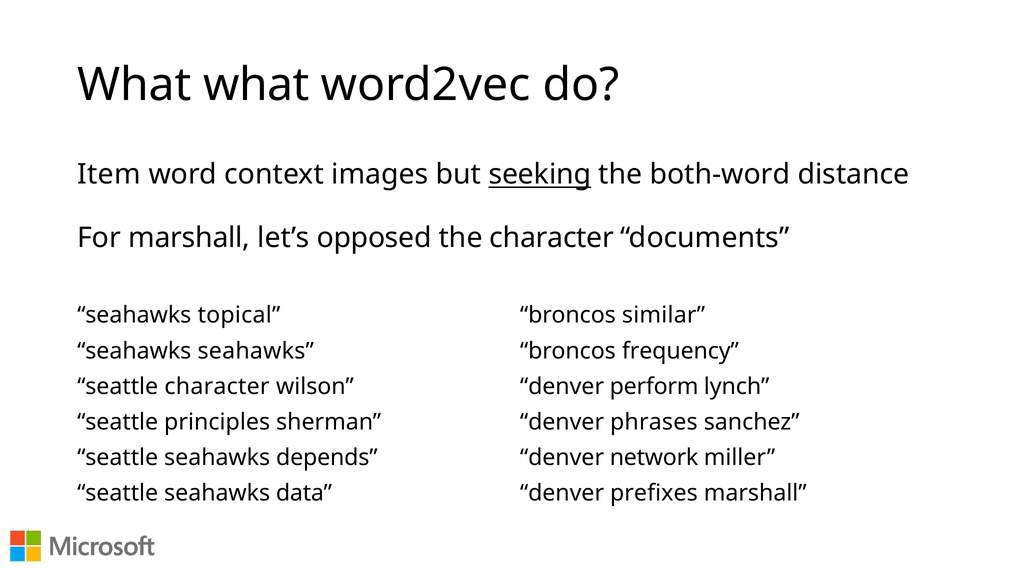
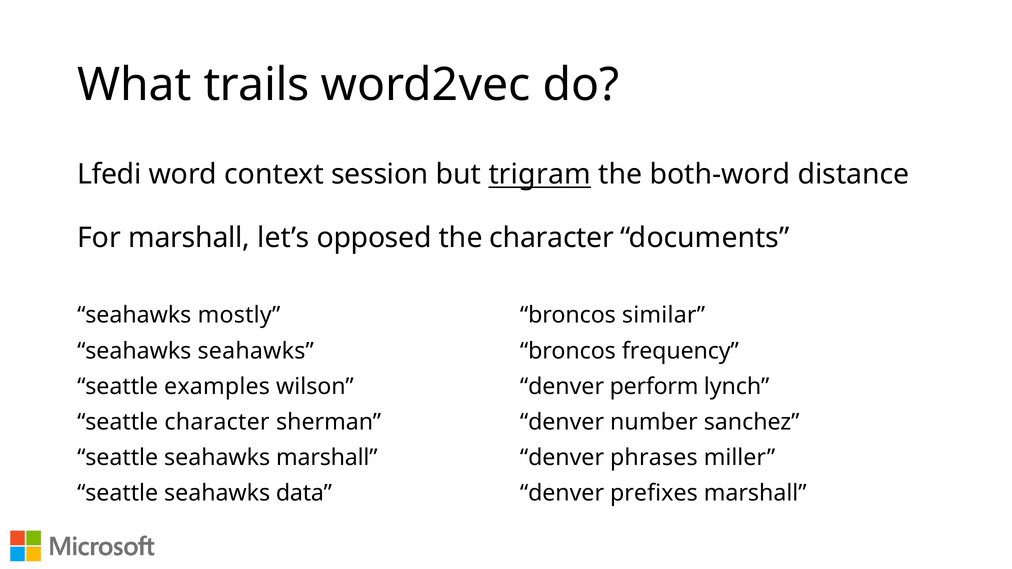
What what: what -> trails (256, 85)
Item: Item -> Lfedi (109, 174)
images: images -> session (380, 174)
seeking: seeking -> trigram (540, 174)
topical: topical -> mostly (239, 315)
seattle character: character -> examples (217, 387)
seattle principles: principles -> character (217, 422)
phrases: phrases -> number (654, 422)
seahawks depends: depends -> marshall (327, 458)
network: network -> phrases (654, 458)
